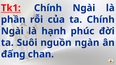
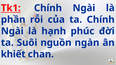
đấng: đấng -> khiết (13, 54)
